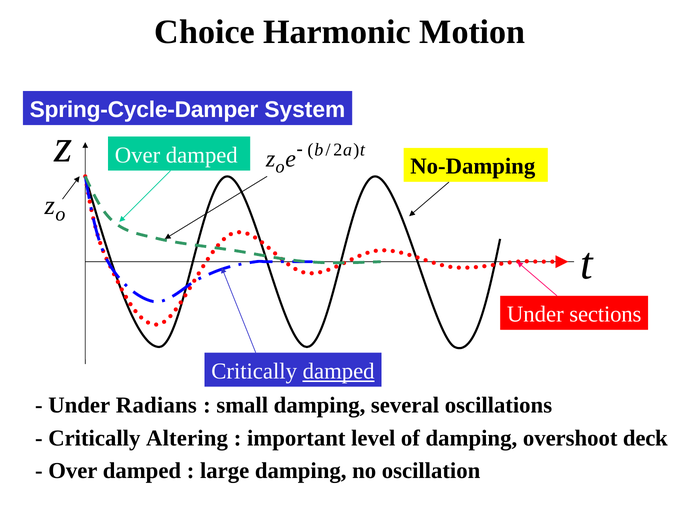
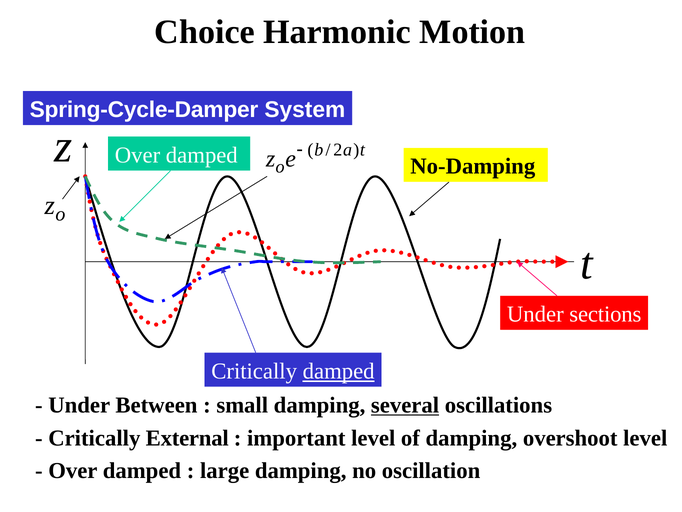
Radians: Radians -> Between (156, 405)
several underline: none -> present (405, 405)
Altering: Altering -> External (187, 438)
overshoot deck: deck -> level (645, 438)
